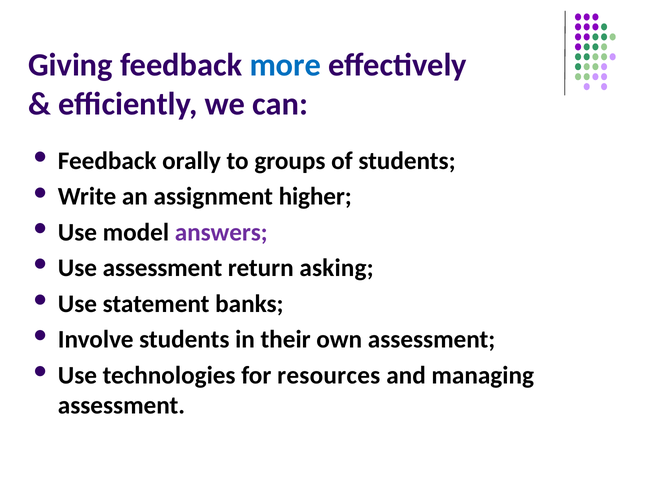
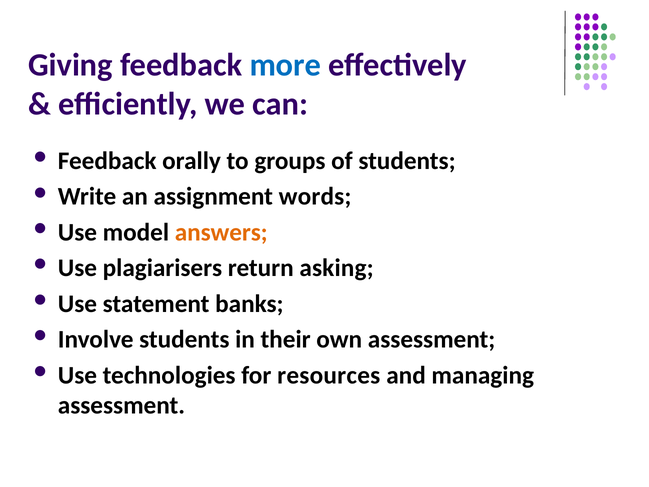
higher: higher -> words (315, 196)
answers colour: purple -> orange (221, 232)
Use assessment: assessment -> plagiarisers (162, 268)
